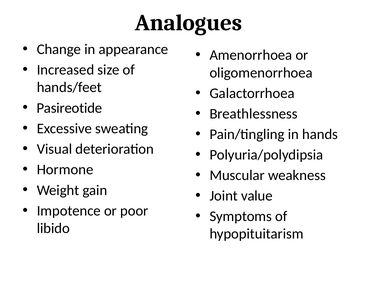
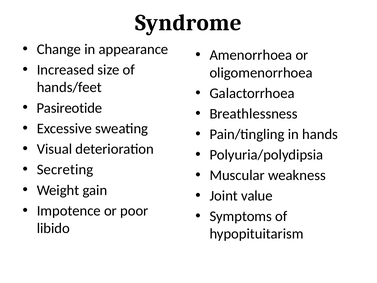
Analogues: Analogues -> Syndrome (188, 23)
Hormone: Hormone -> Secreting (65, 169)
